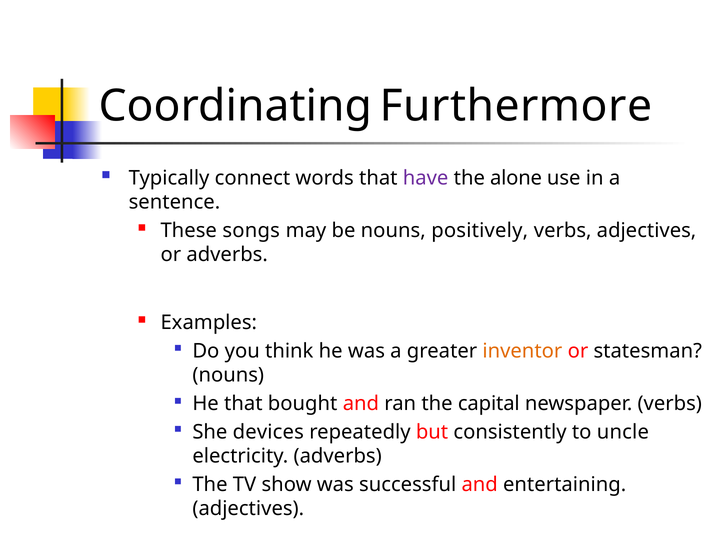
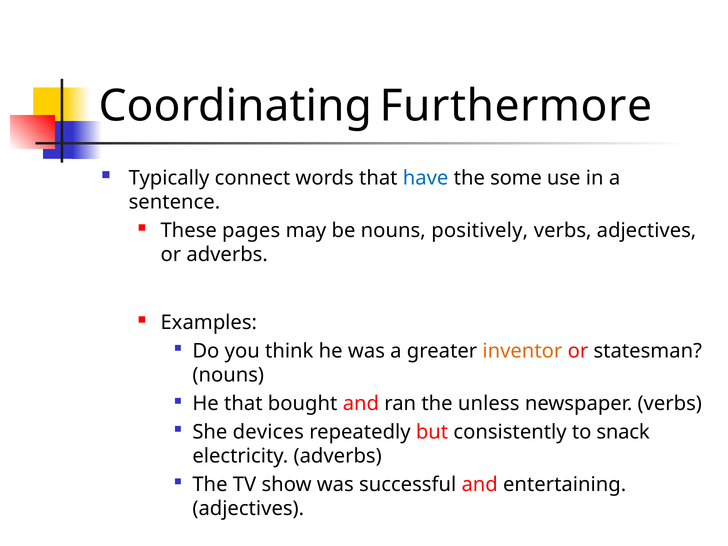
have colour: purple -> blue (426, 178)
alone: alone -> some (516, 178)
songs: songs -> pages (251, 230)
capital: capital -> unless (489, 404)
uncle: uncle -> snack (623, 432)
